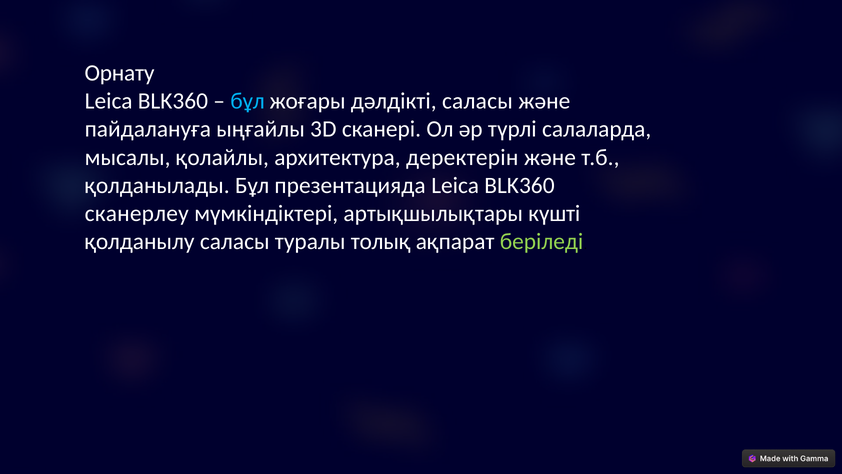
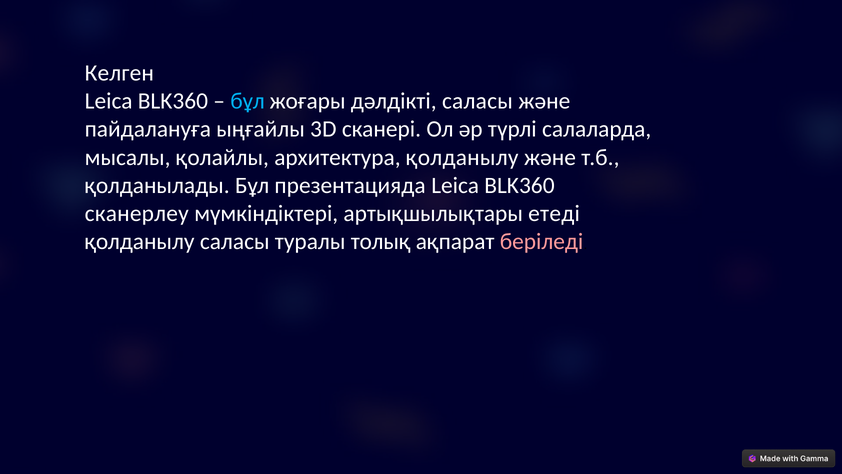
Орнату: Орнату -> Келген (119, 73)
архитектура деректерін: деректерін -> қолданылу (462, 157)
күшті: күшті -> етеді (554, 213)
беріледі colour: light green -> pink (542, 241)
